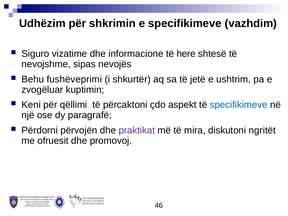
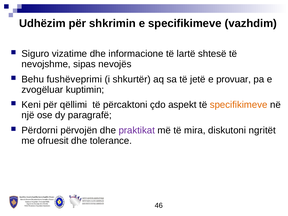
here: here -> lartë (186, 54)
ushtrim: ushtrim -> provuar (234, 79)
specifikimeve colour: blue -> orange (239, 105)
promovoj: promovoj -> tolerance (111, 141)
